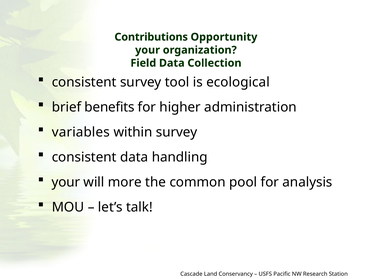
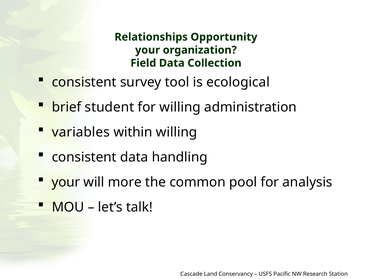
Contributions: Contributions -> Relationships (151, 37)
benefits: benefits -> student (109, 107)
for higher: higher -> willing (180, 107)
within survey: survey -> willing (177, 132)
